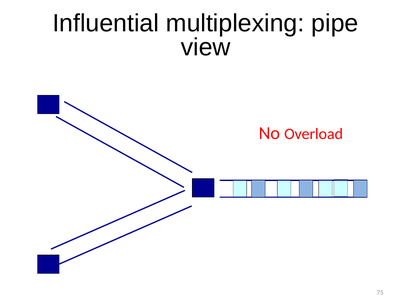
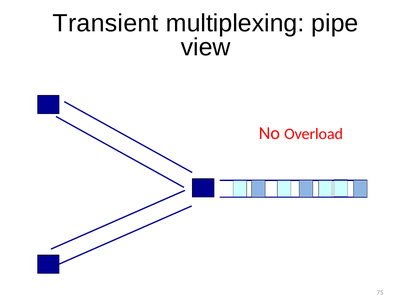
Influential: Influential -> Transient (106, 23)
